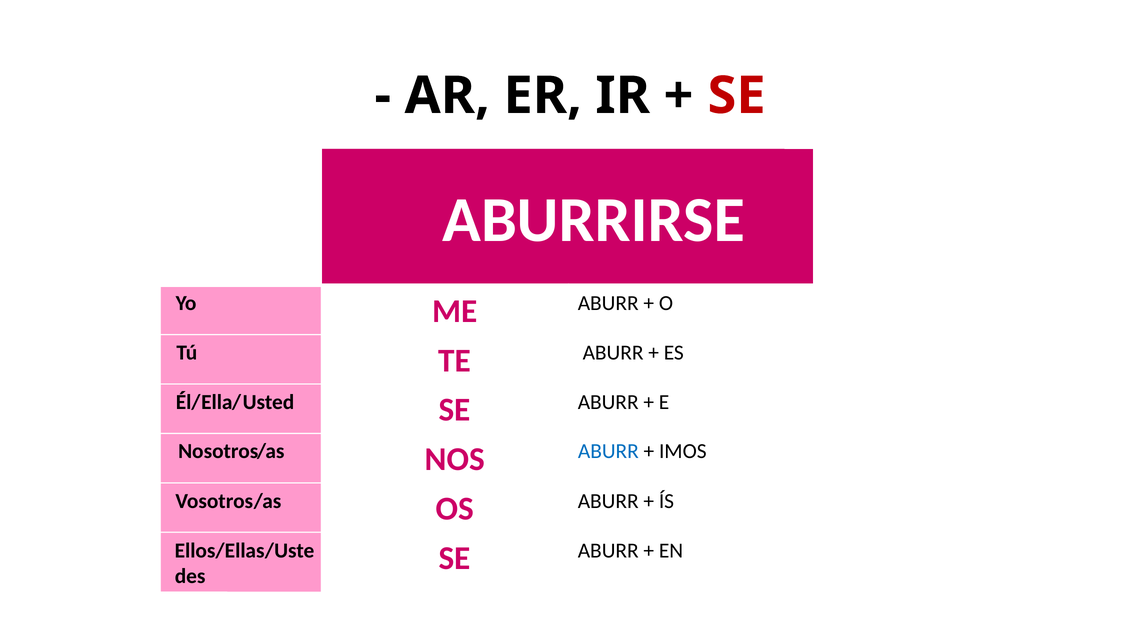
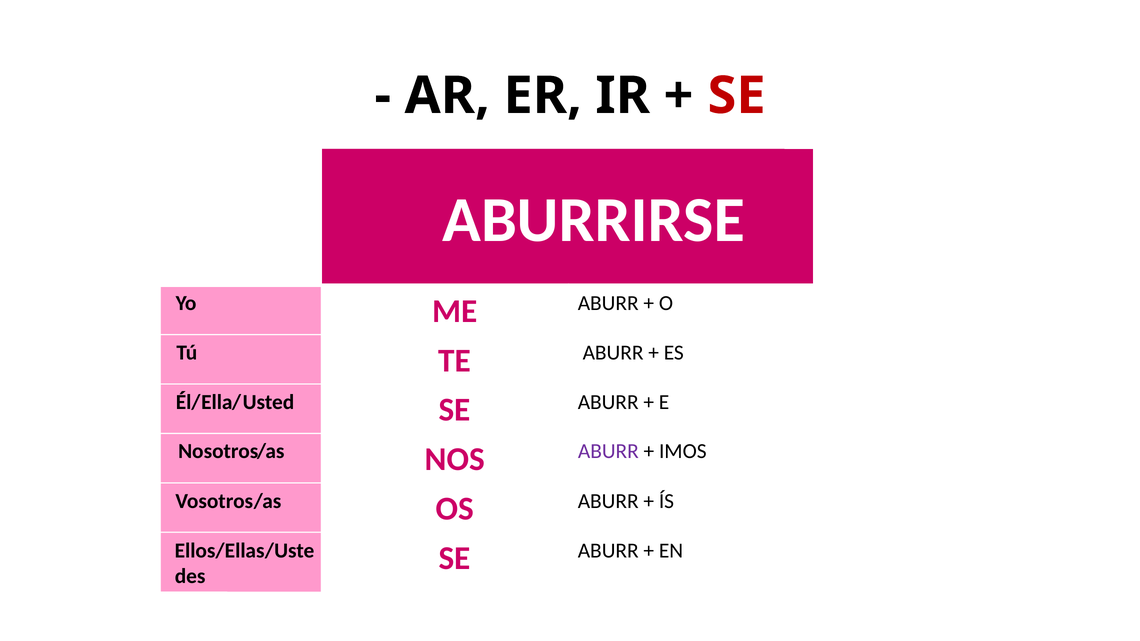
ABURR colour: blue -> purple (608, 452)
